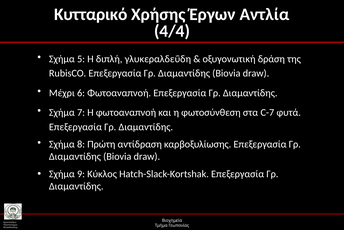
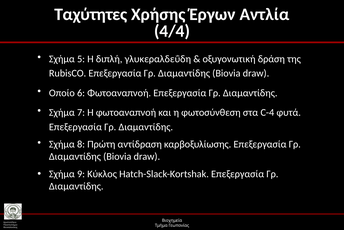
Κυτταρικό: Κυτταρικό -> Ταχύτητες (91, 14)
Μέχρι: Μέχρι -> Οποίο (62, 93)
C-7: C-7 -> C-4 (267, 112)
